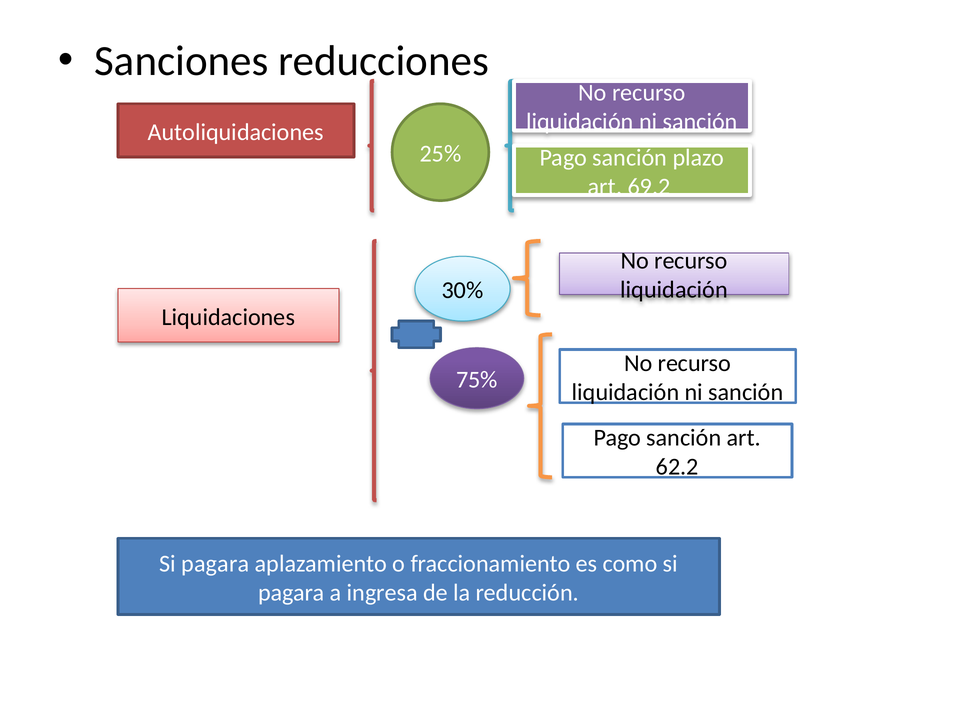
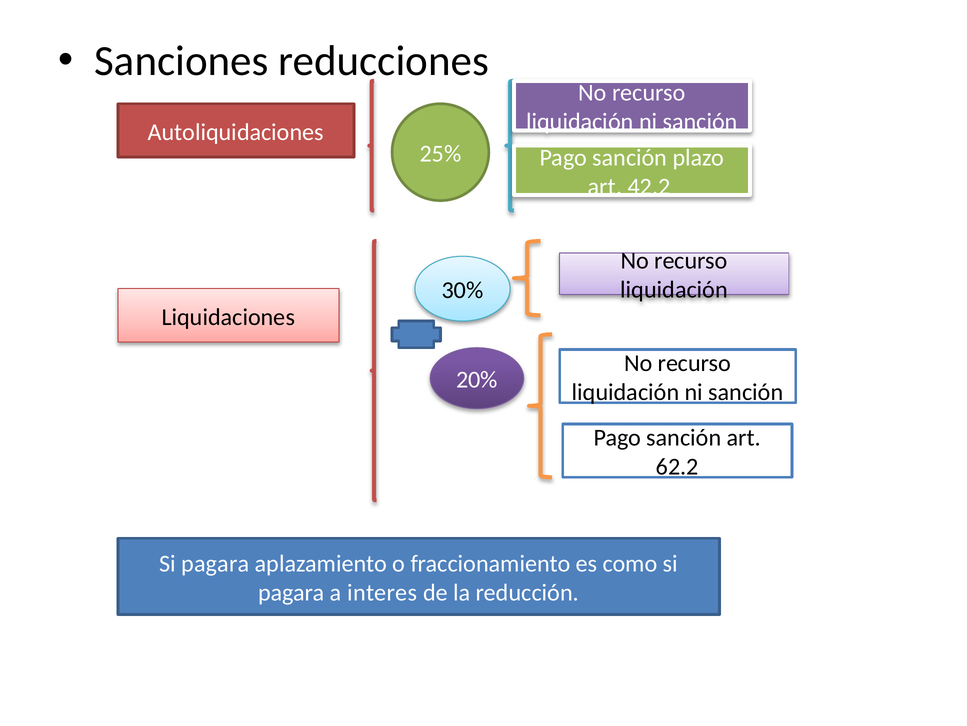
69.2: 69.2 -> 42.2 (649, 186)
75%: 75% -> 20% (477, 379)
ingresa: ingresa -> interes (382, 592)
